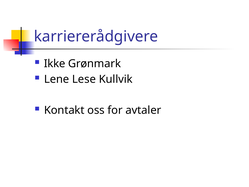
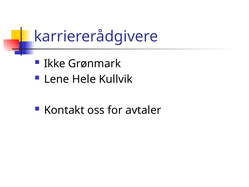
Lese: Lese -> Hele (84, 79)
